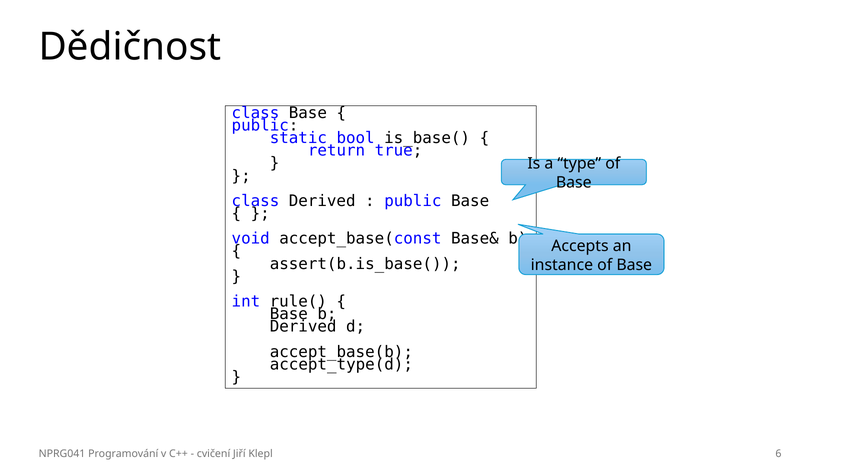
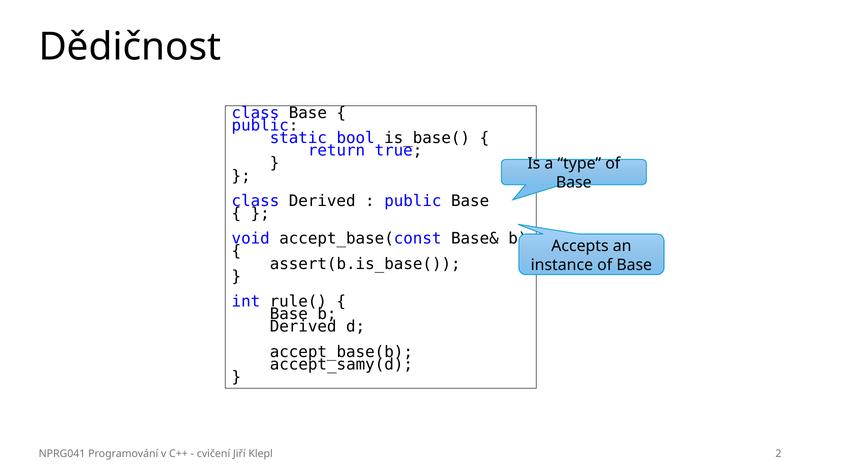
accept_type(d: accept_type(d -> accept_samy(d (341, 364)
6: 6 -> 2 (778, 454)
